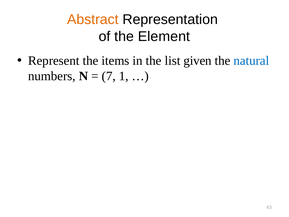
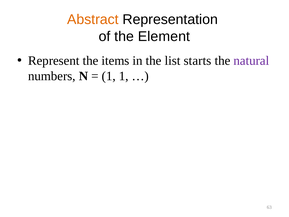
given: given -> starts (197, 61)
natural colour: blue -> purple (251, 61)
7: 7 -> 1 (109, 76)
